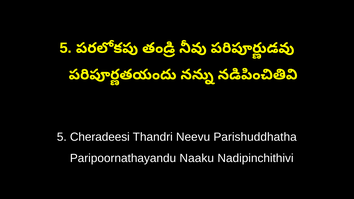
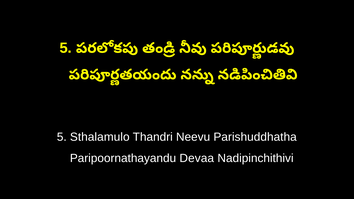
Cheradeesi: Cheradeesi -> Sthalamulo (100, 137)
Naaku: Naaku -> Devaa (197, 158)
